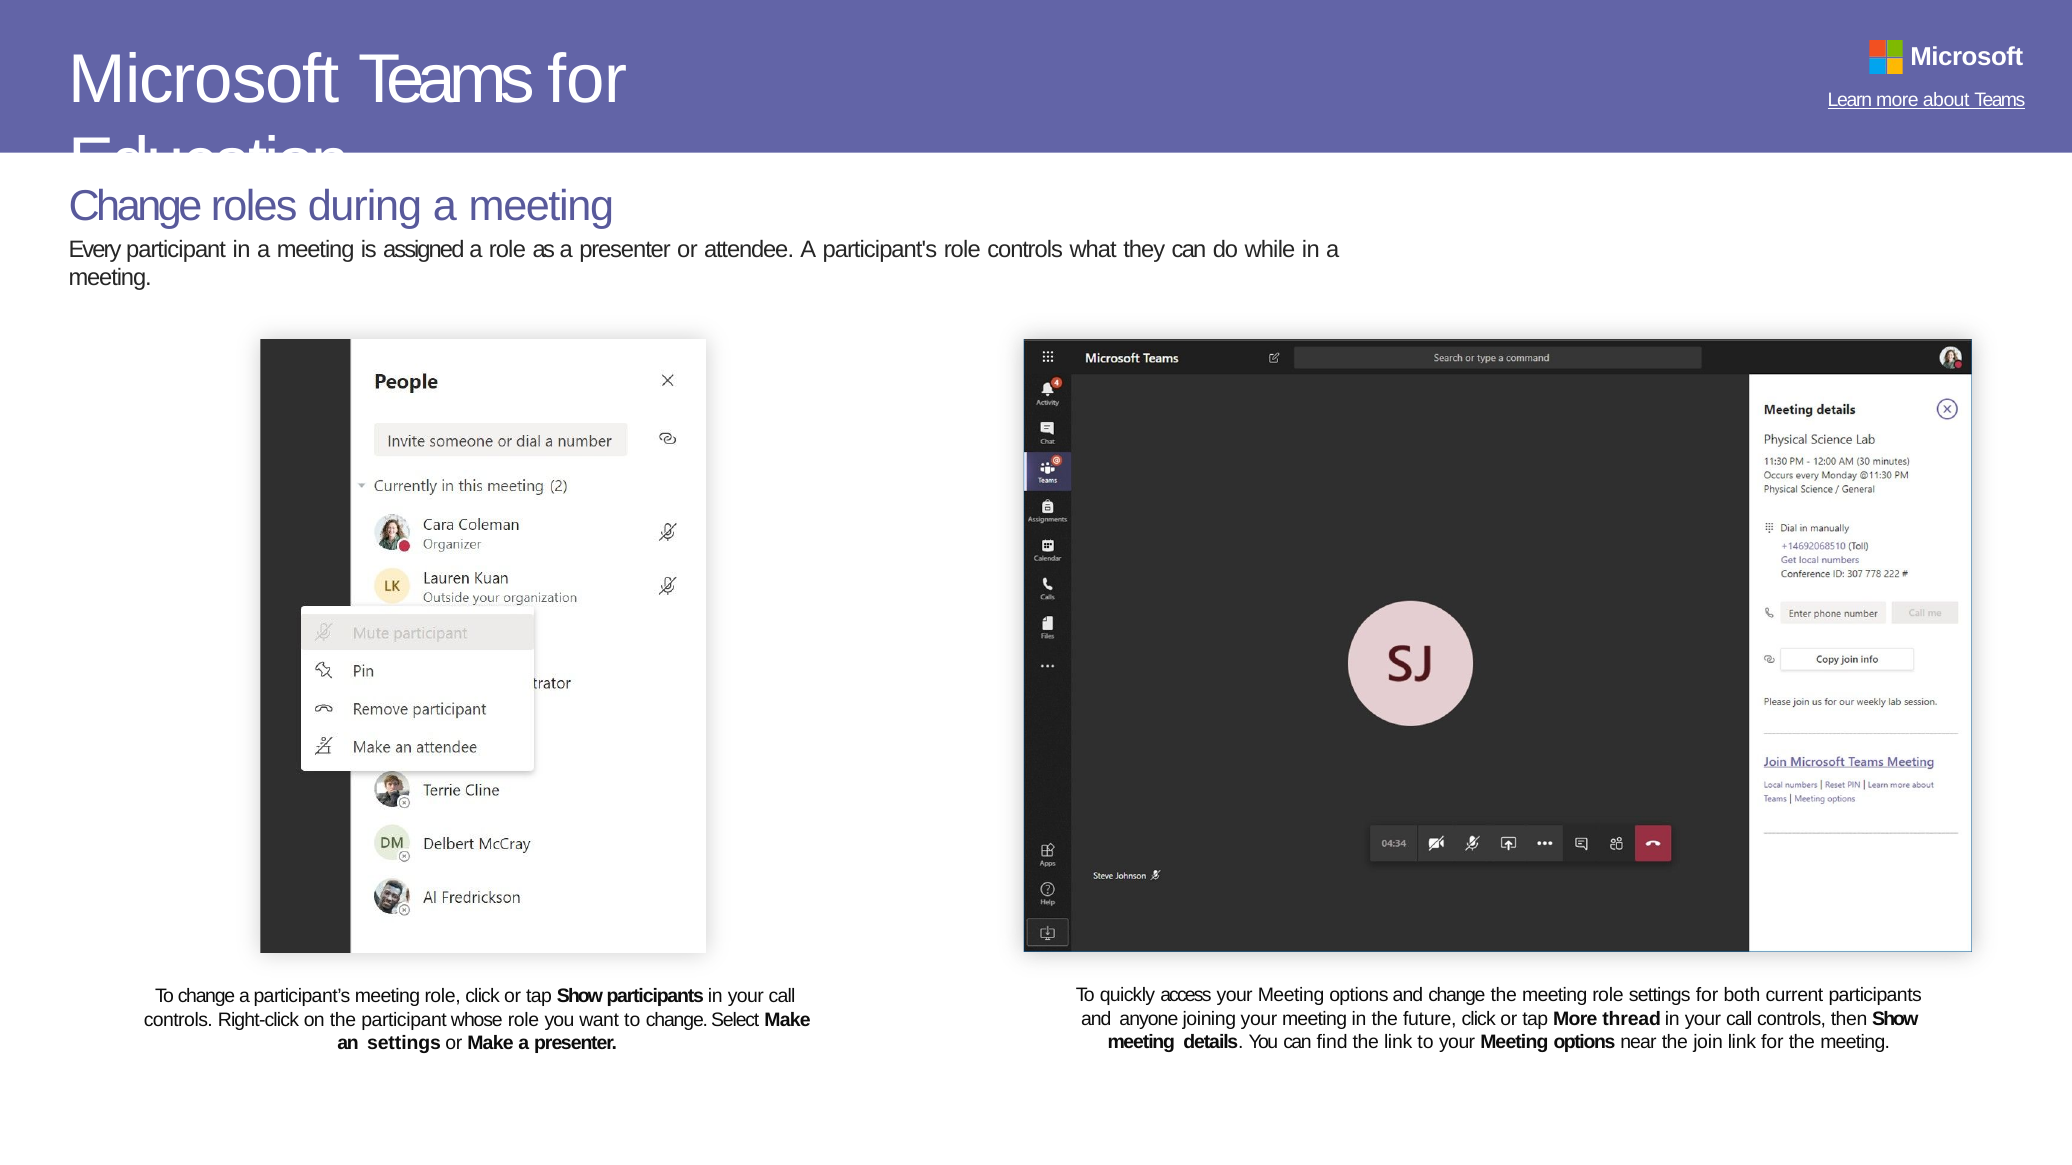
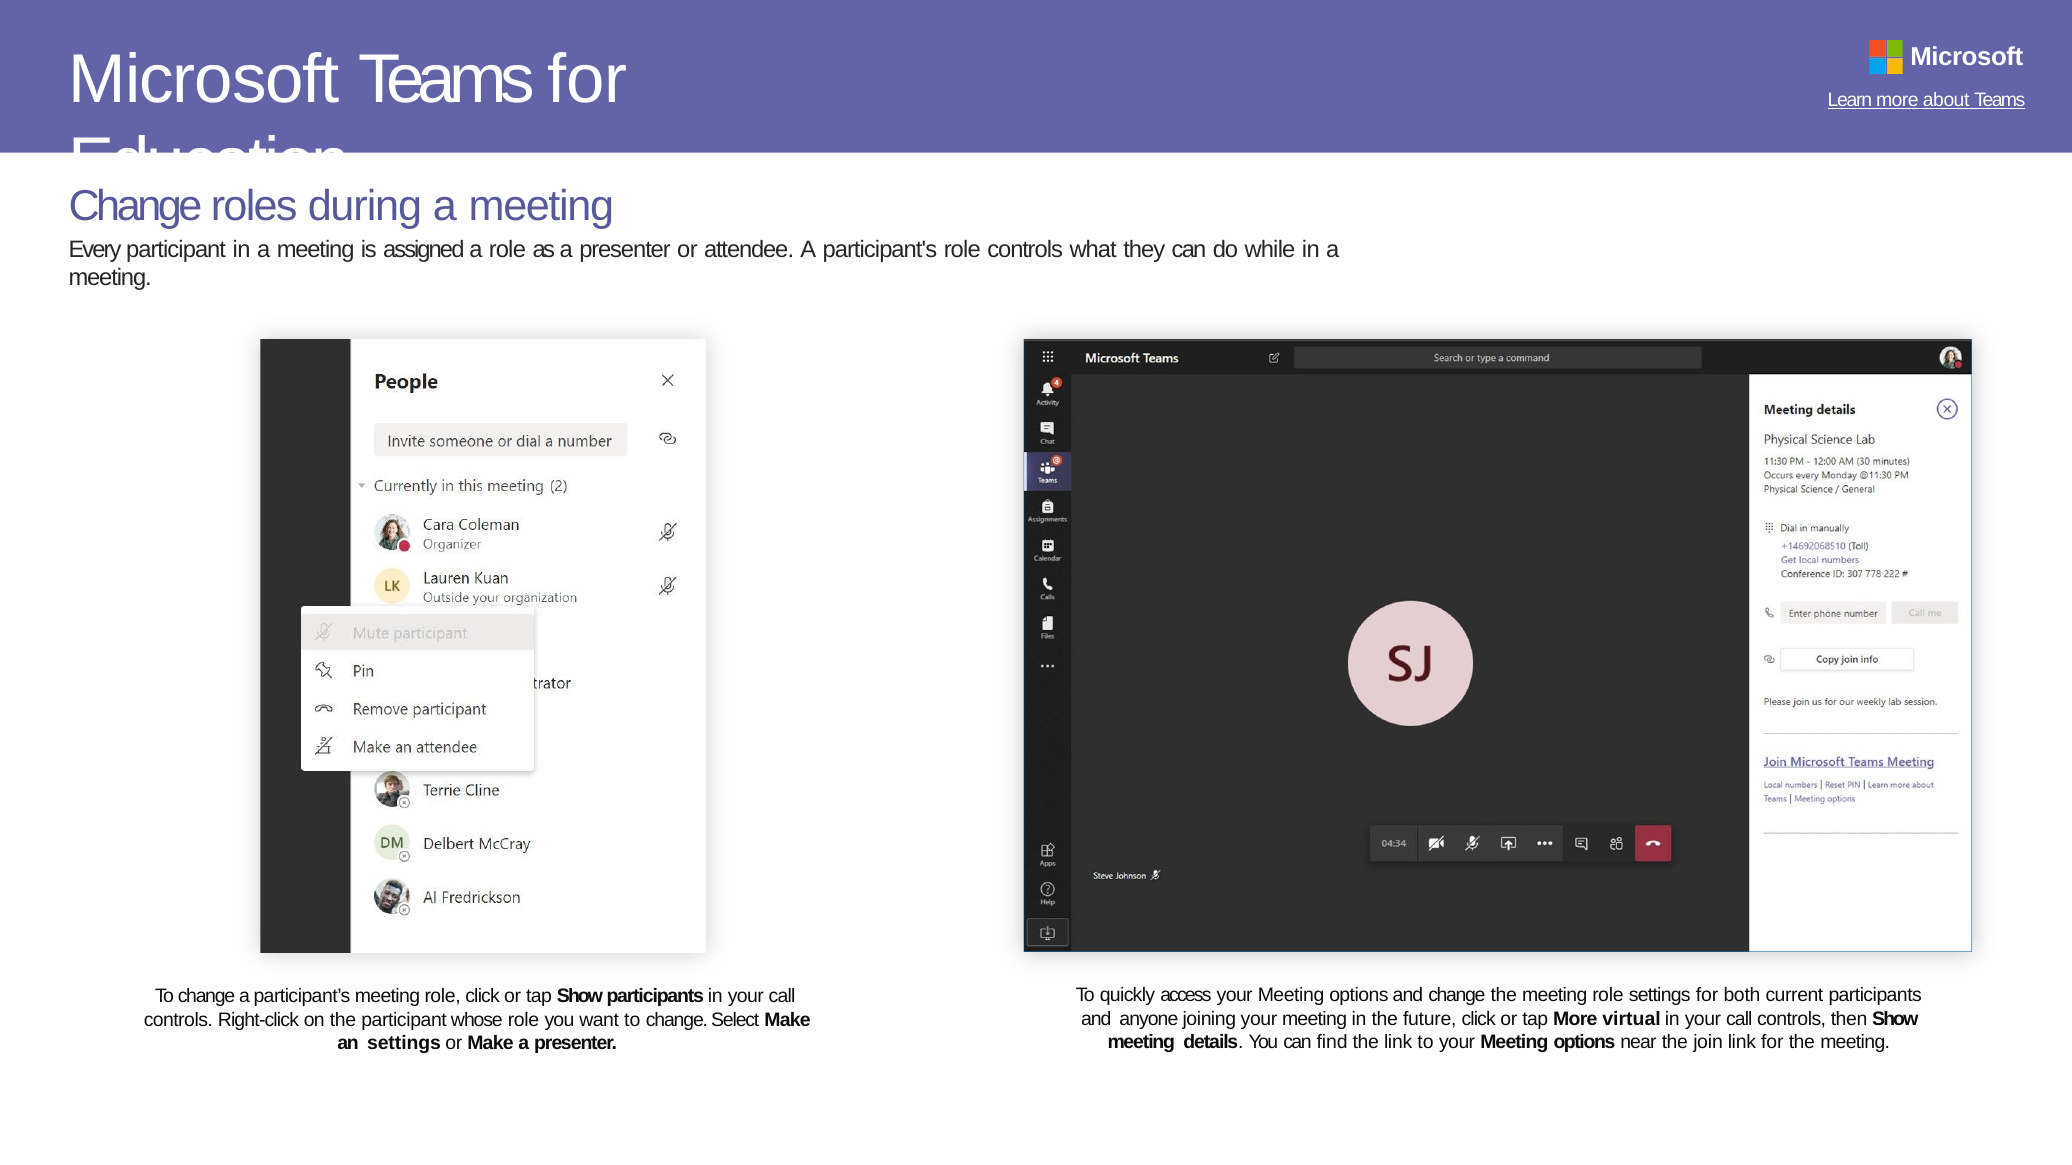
thread: thread -> virtual (1632, 1019)
